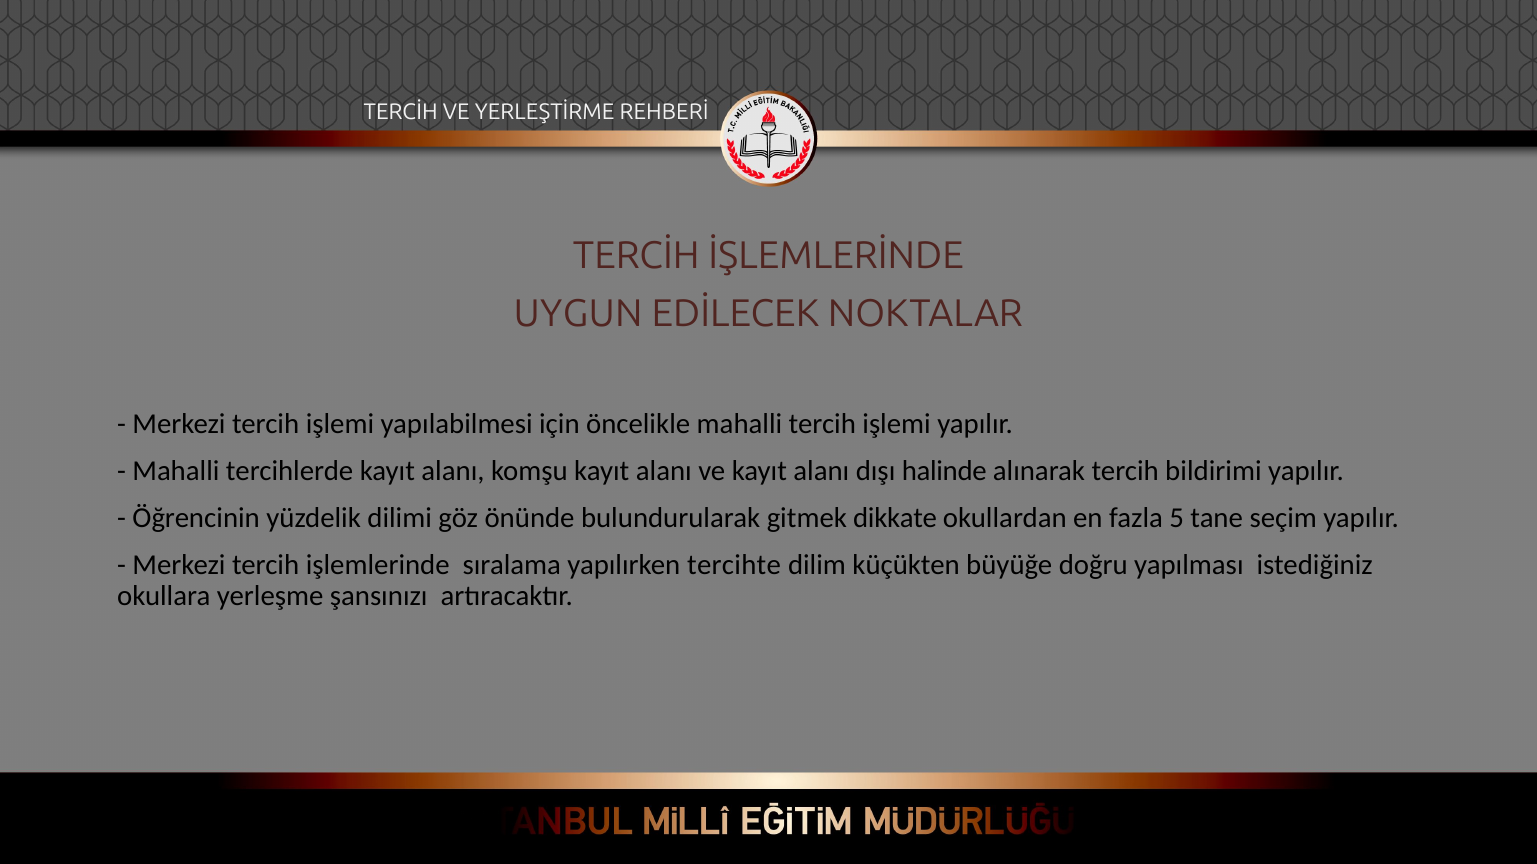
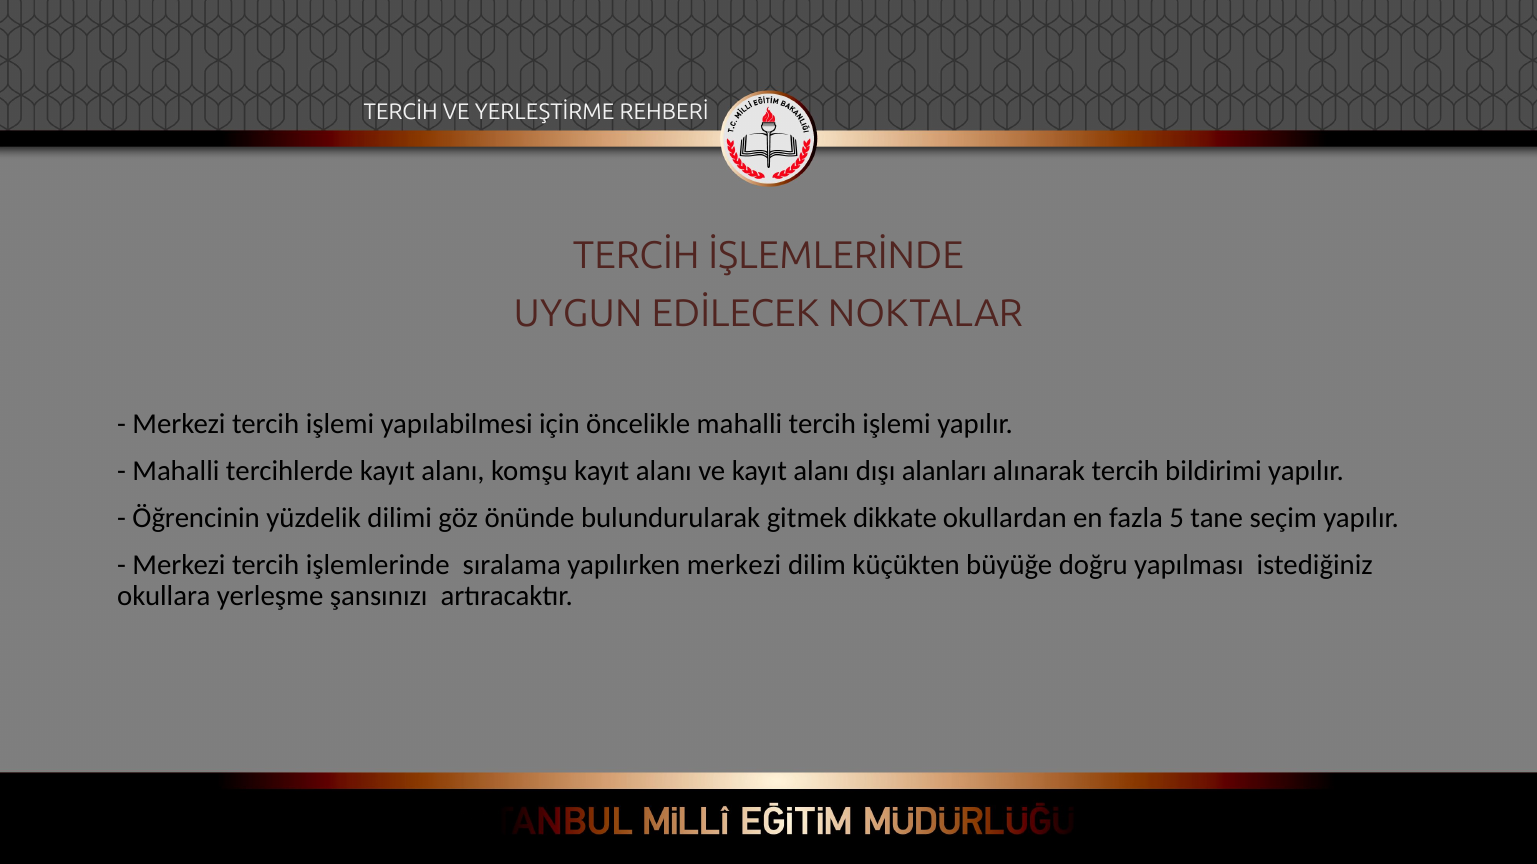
halinde: halinde -> alanları (944, 471)
yapılırken tercihte: tercihte -> merkezi (734, 565)
